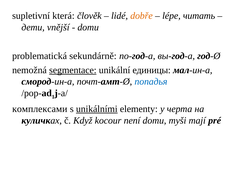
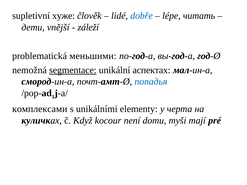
která: která -> хуже (64, 16)
dobře colour: orange -> blue (141, 16)
domu: domu -> záleží (88, 27)
sekundárně: sekundárně -> меньшими (93, 56)
единицы: единицы -> аспектах (152, 70)
unikálními underline: present -> none (97, 109)
